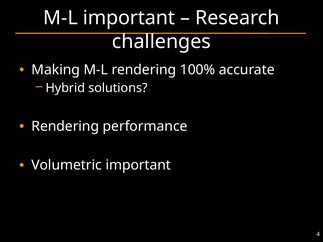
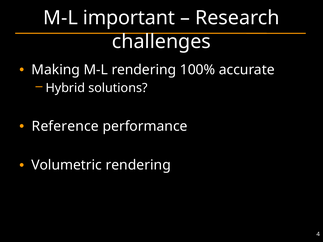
Rendering: Rendering -> Reference (65, 126)
Volumetric important: important -> rendering (138, 165)
